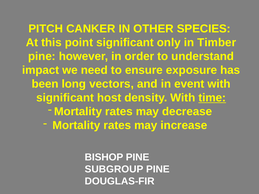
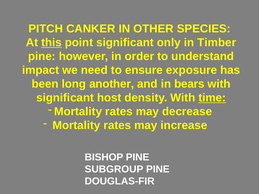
this underline: none -> present (51, 43)
vectors: vectors -> another (112, 84)
event: event -> bears (189, 84)
